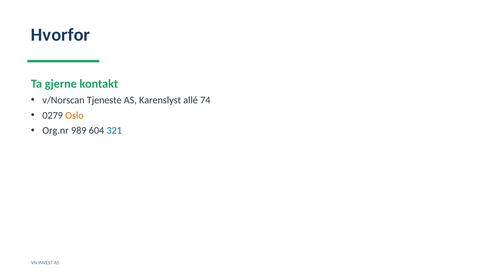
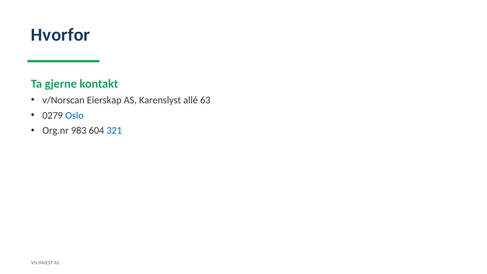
Tjeneste: Tjeneste -> Eierskap (104, 100)
74: 74 -> 63 (205, 100)
Oslo colour: orange -> blue (74, 115)
989: 989 -> 983 (79, 131)
